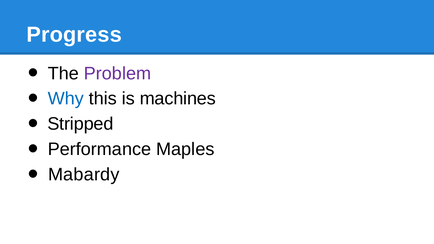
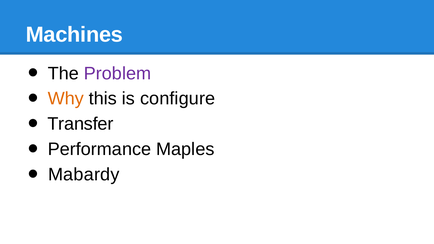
Progress: Progress -> Machines (74, 35)
Why colour: blue -> orange (66, 99)
machines: machines -> configure (178, 99)
Stripped: Stripped -> Transfer (80, 124)
